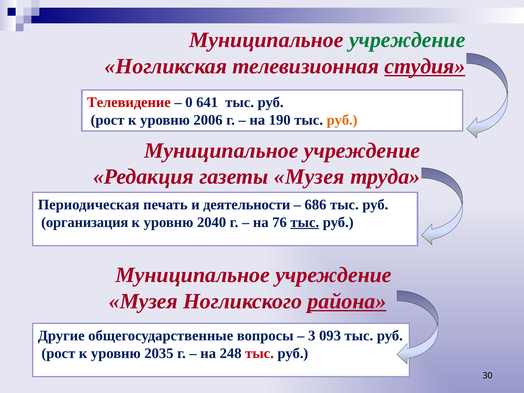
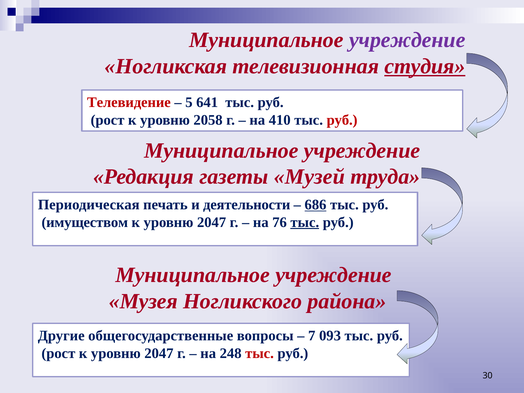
учреждение colour: green -> purple (407, 40)
0: 0 -> 5 (189, 102)
2006: 2006 -> 2058 (208, 120)
190: 190 -> 410 (280, 120)
руб colour: orange -> red (342, 120)
газеты Музея: Музея -> Музей (309, 177)
686 underline: none -> present (315, 205)
организация: организация -> имуществом (85, 222)
2040: 2040 -> 2047 (212, 222)
района underline: present -> none (347, 301)
3: 3 -> 7 (312, 336)
рост к уровню 2035: 2035 -> 2047 (159, 353)
